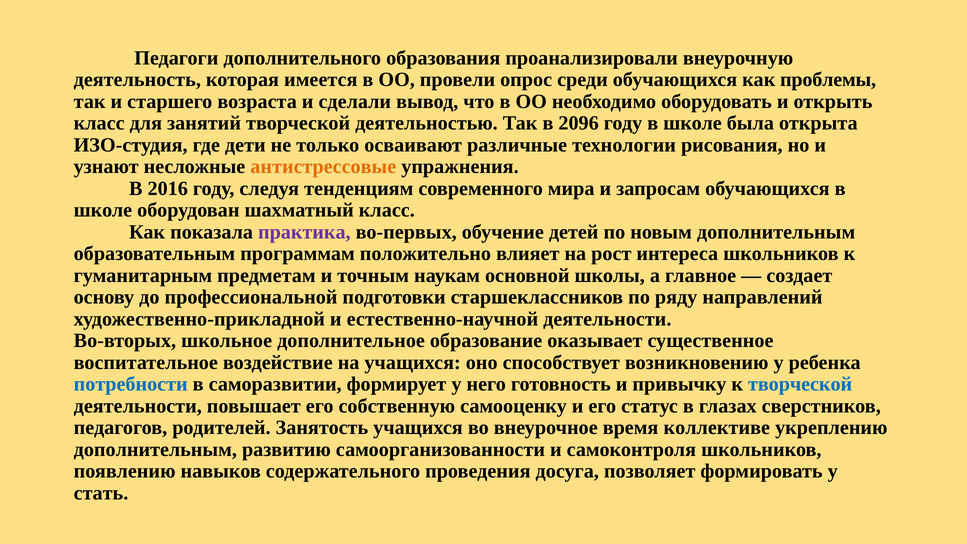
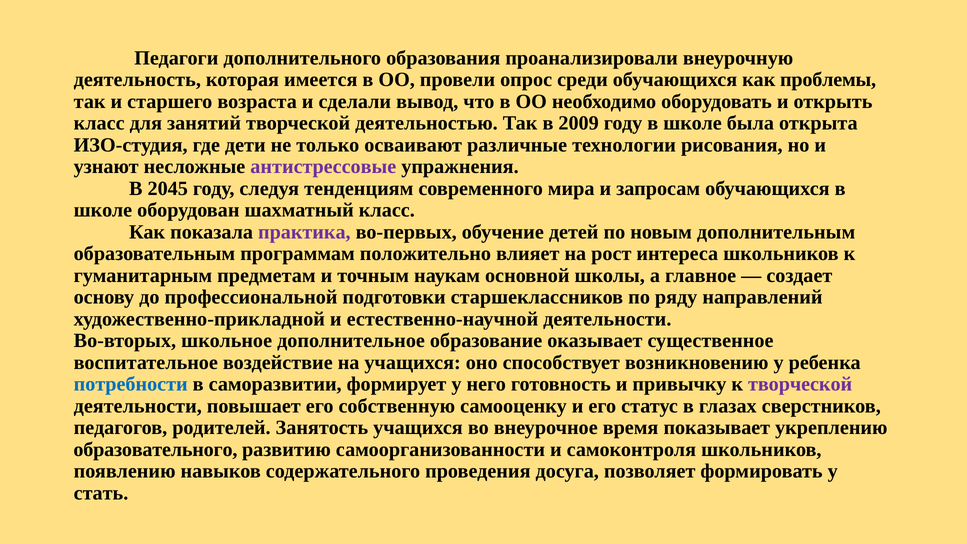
2096: 2096 -> 2009 (579, 123)
антистрессовые colour: orange -> purple (323, 167)
2016: 2016 -> 2045 (168, 188)
творческой colour: blue -> purple (800, 384)
коллективе: коллективе -> показывает (717, 428)
дополнительным: дополнительным -> образовательного (155, 449)
